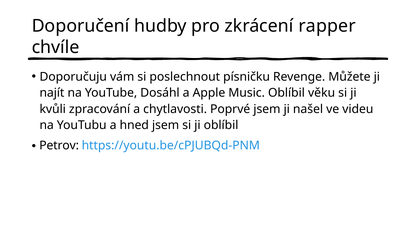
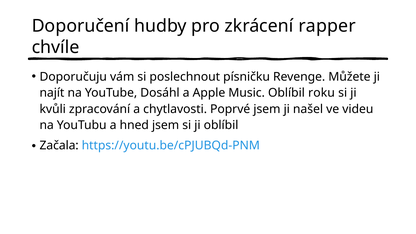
věku: věku -> roku (322, 93)
Petrov: Petrov -> Začala (59, 146)
